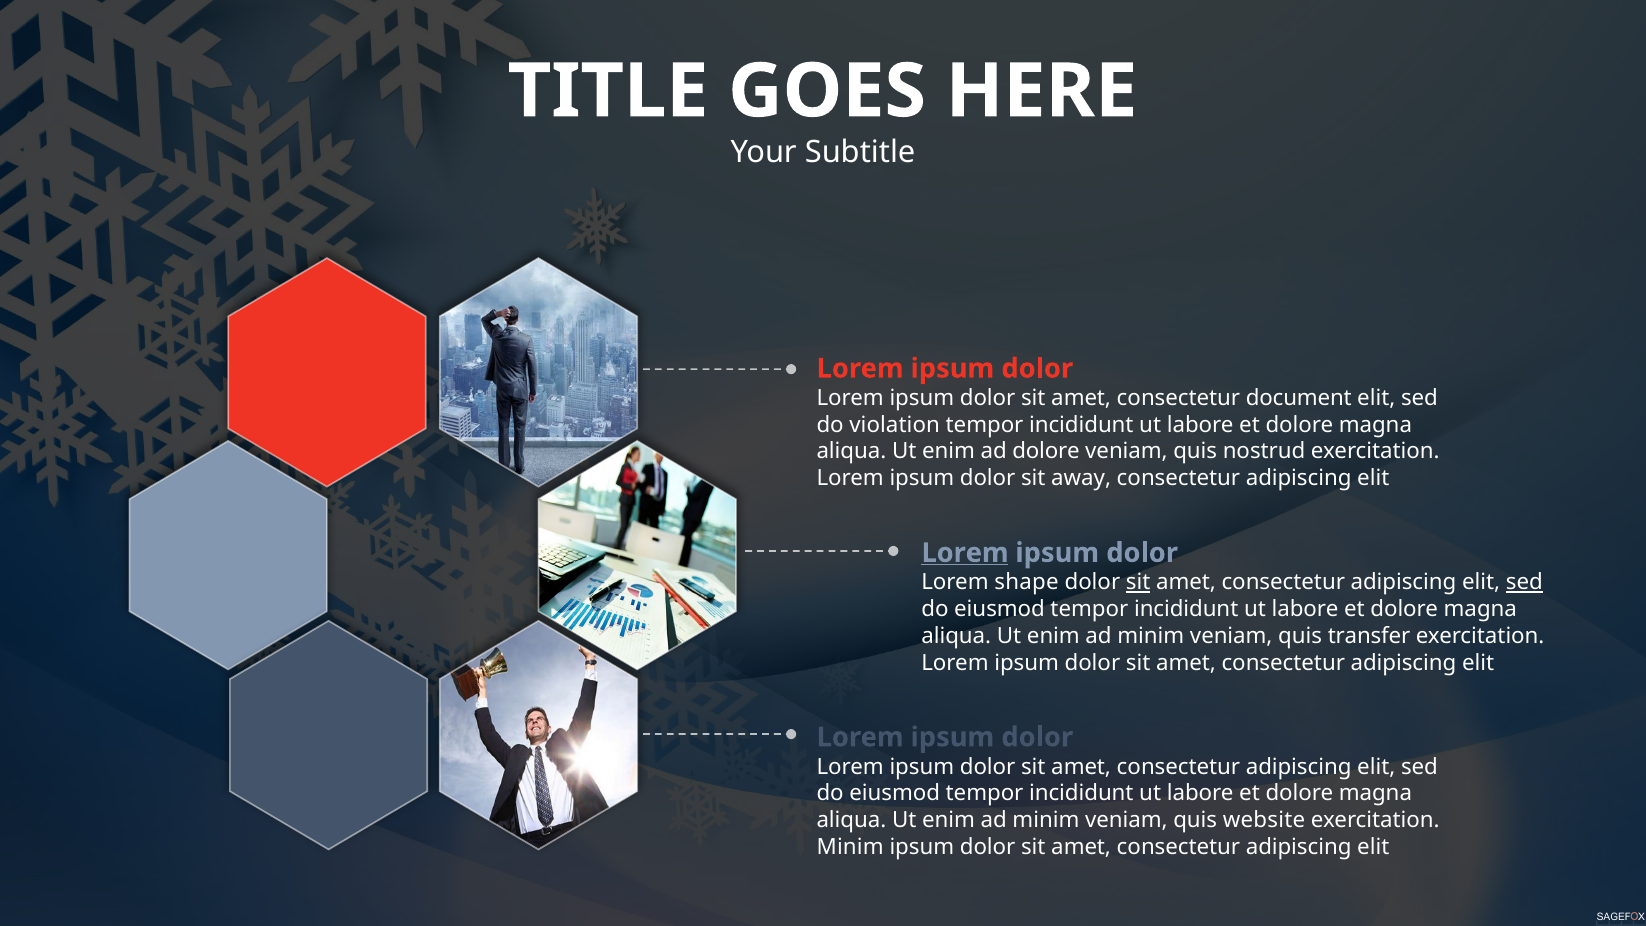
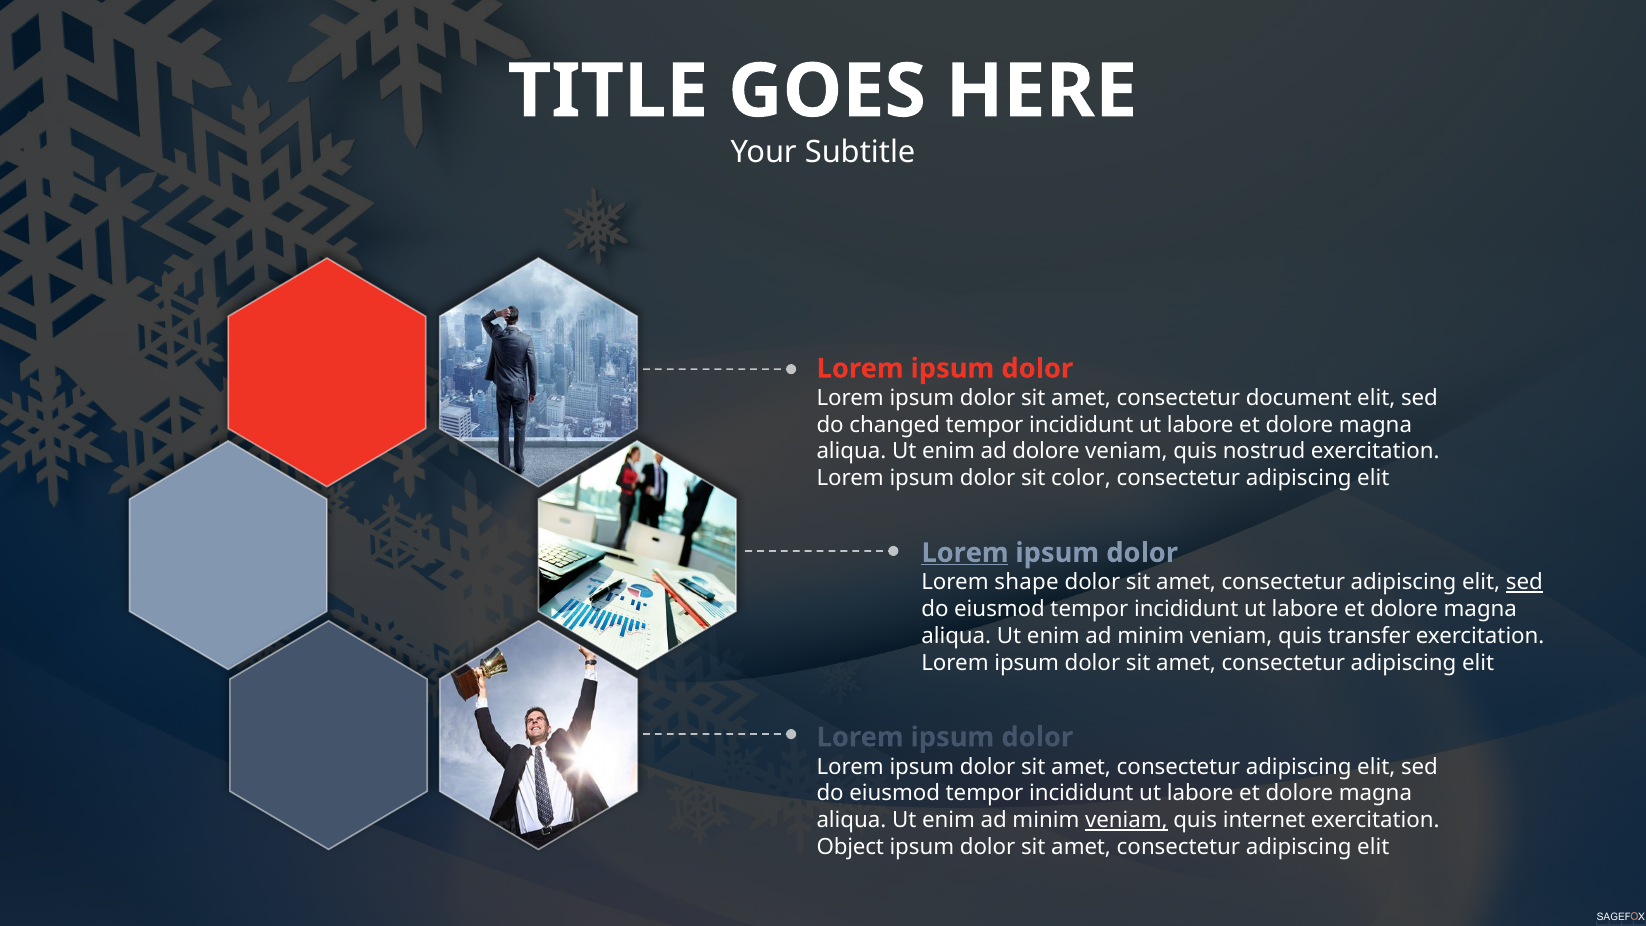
violation: violation -> changed (895, 425)
away: away -> color (1081, 478)
sit underline: present -> none (1138, 582)
veniam underline: none -> present (1126, 820)
website: website -> internet (1264, 820)
Minim: Minim -> Object (850, 847)
